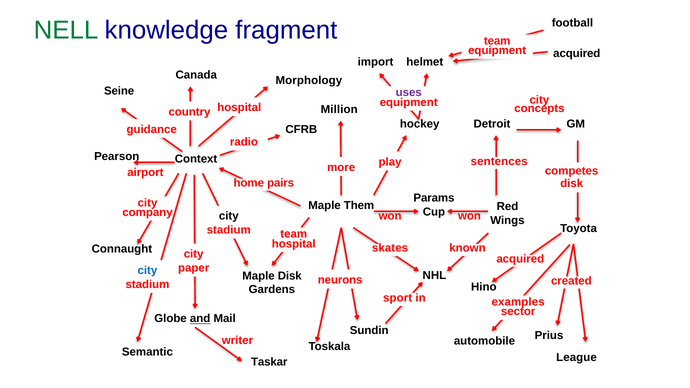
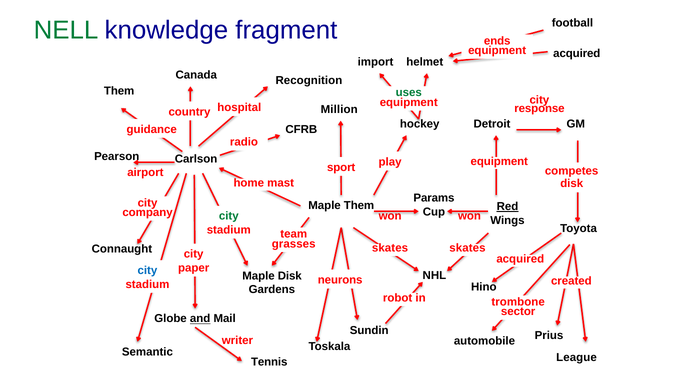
team: team -> ends (497, 41)
Morphology: Morphology -> Recognition (309, 80)
Seine: Seine -> Them (119, 91)
uses colour: purple -> green (409, 93)
concepts: concepts -> response (539, 109)
Context: Context -> Carlson (196, 159)
sentences: sentences -> equipment (499, 161)
more: more -> sport (341, 167)
pairs: pairs -> mast (281, 183)
Red underline: none -> present (507, 207)
city colour: black -> green (229, 216)
hospital: hospital -> grasses (294, 244)
known: known -> skates (467, 248)
sport: sport -> robot (398, 298)
examples: examples -> trombone (518, 302)
Taskar: Taskar -> Tennis (269, 362)
